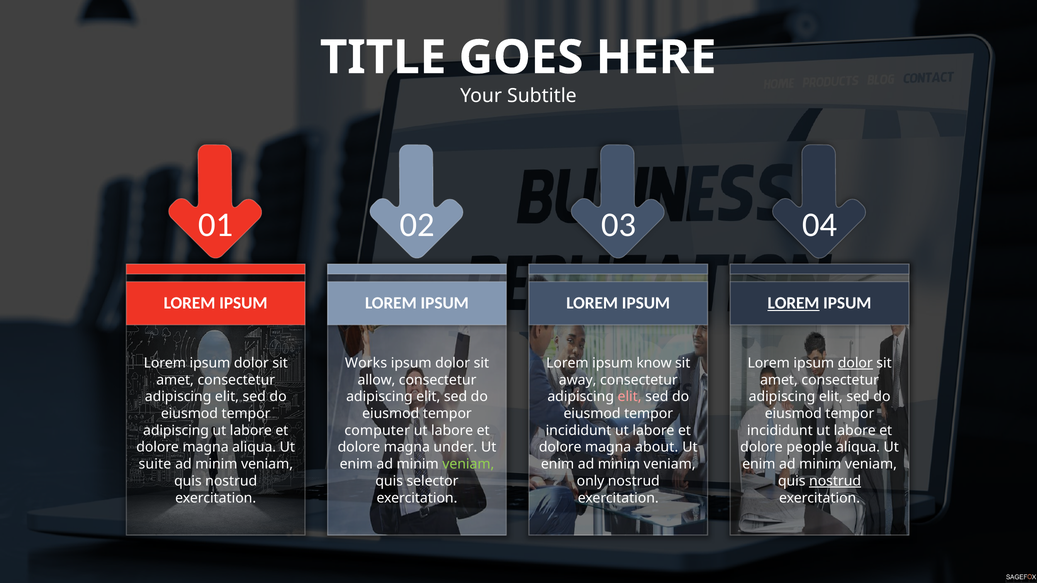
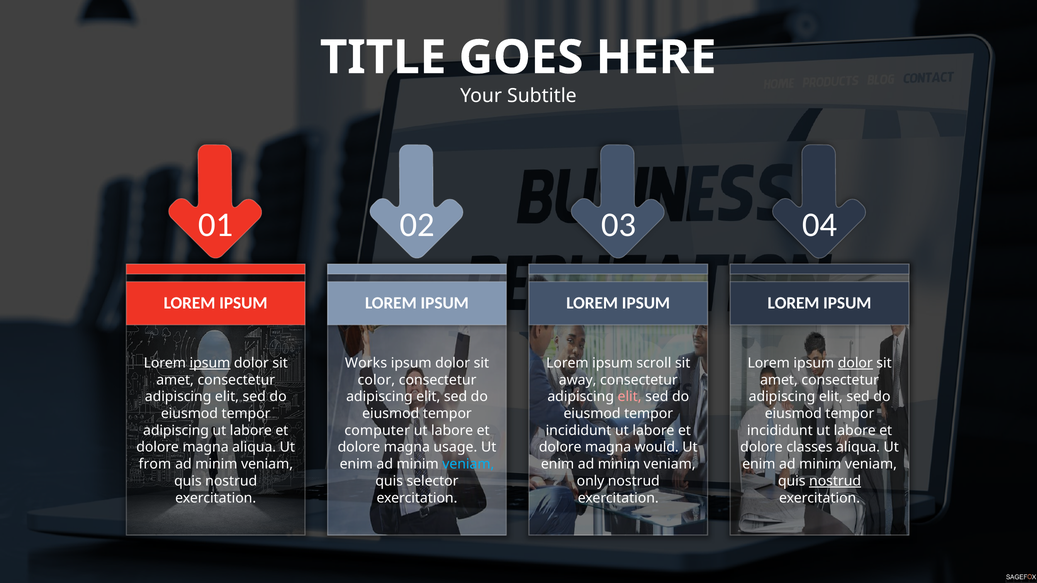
LOREM underline: present -> none (794, 303)
ipsum underline: none -> present (210, 363)
know: know -> scroll (654, 363)
allow: allow -> color (376, 380)
under: under -> usage (455, 448)
about: about -> would (657, 448)
people: people -> classes (809, 448)
suite: suite -> from (155, 464)
veniam colour: light green -> light blue (468, 464)
